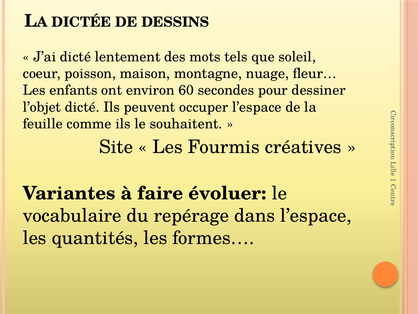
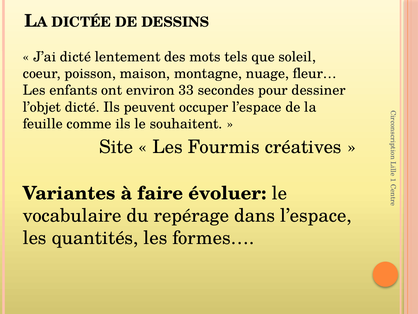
60: 60 -> 33 (186, 90)
